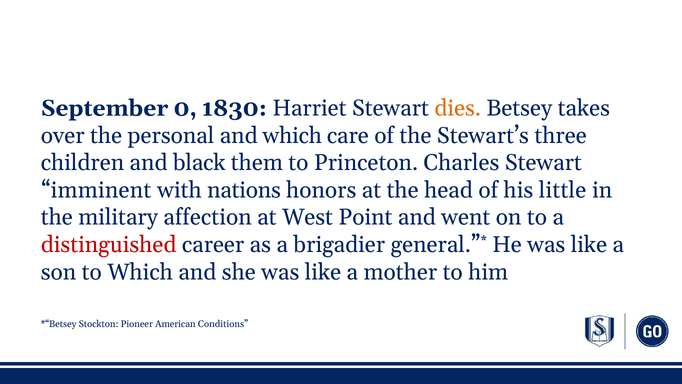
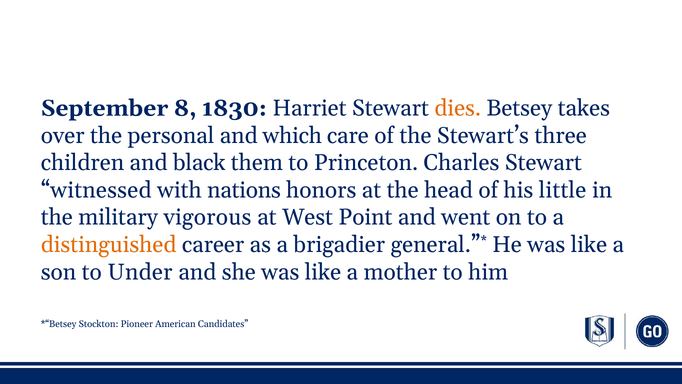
0: 0 -> 8 (185, 108)
imminent: imminent -> witnessed (96, 190)
affection: affection -> vigorous (208, 217)
distinguished colour: red -> orange (109, 245)
to Which: Which -> Under (140, 272)
Conditions: Conditions -> Candidates (223, 324)
